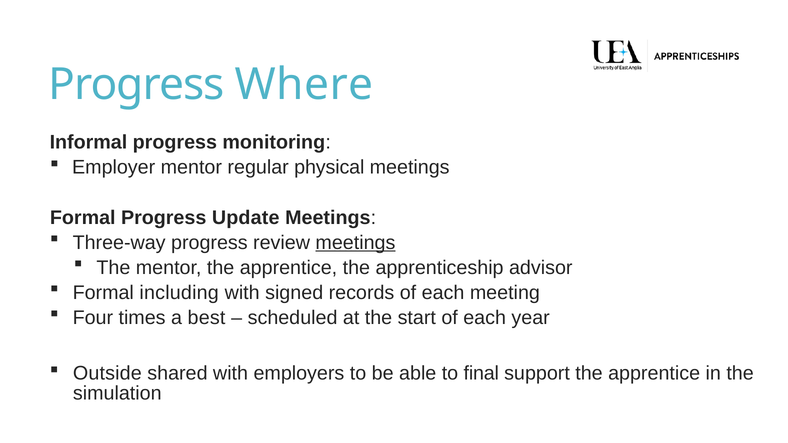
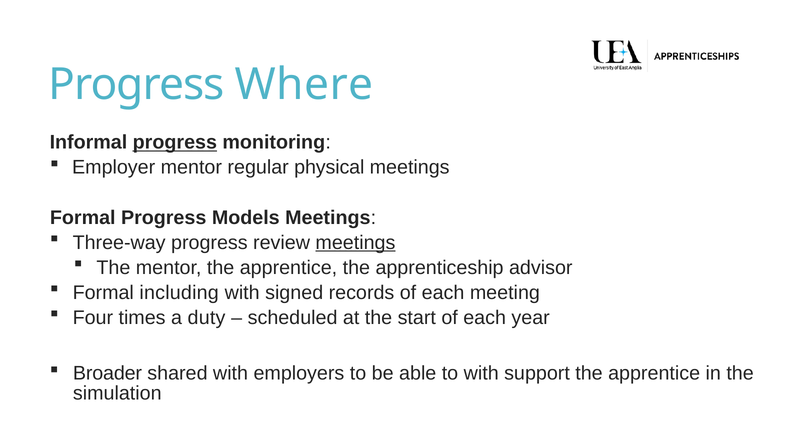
progress underline: none -> present (175, 143)
Update: Update -> Models (246, 218)
best: best -> duty (207, 318)
Outside: Outside -> Broader (107, 374)
to final: final -> with (481, 374)
